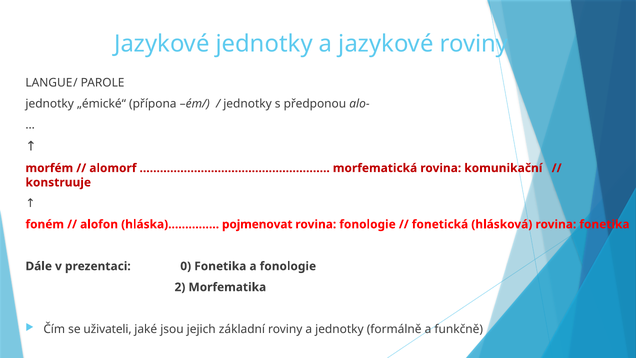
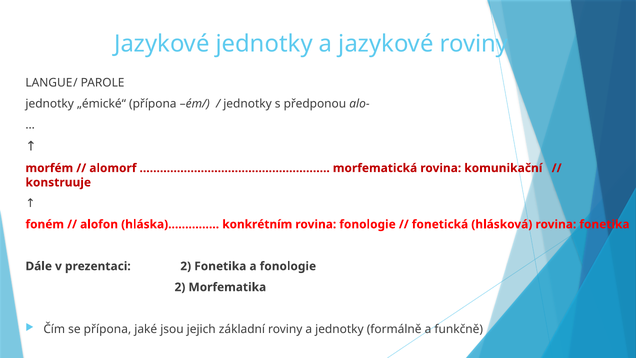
pojmenovat: pojmenovat -> konkrétním (257, 224)
prezentaci 0: 0 -> 2 (186, 266)
se uživateli: uživateli -> přípona (107, 329)
